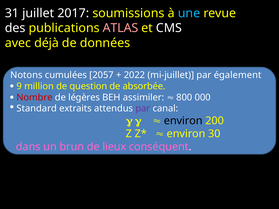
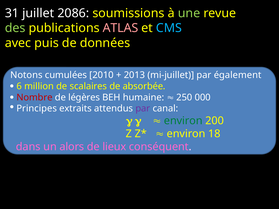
2017: 2017 -> 2086 (73, 13)
une colour: light blue -> light green (189, 13)
des colour: white -> light green (15, 28)
CMS colour: white -> light blue (169, 28)
déjà: déjà -> puis (47, 43)
2057: 2057 -> 2010 (102, 75)
2022: 2022 -> 2013 (134, 75)
9: 9 -> 6 (19, 86)
question: question -> scalaires (88, 86)
assimiler: assimiler -> humaine (144, 97)
800: 800 -> 250 (184, 97)
Standard: Standard -> Principes (37, 109)
environ colour: black -> green (183, 121)
30: 30 -> 18 (214, 134)
brun: brun -> alors (72, 147)
